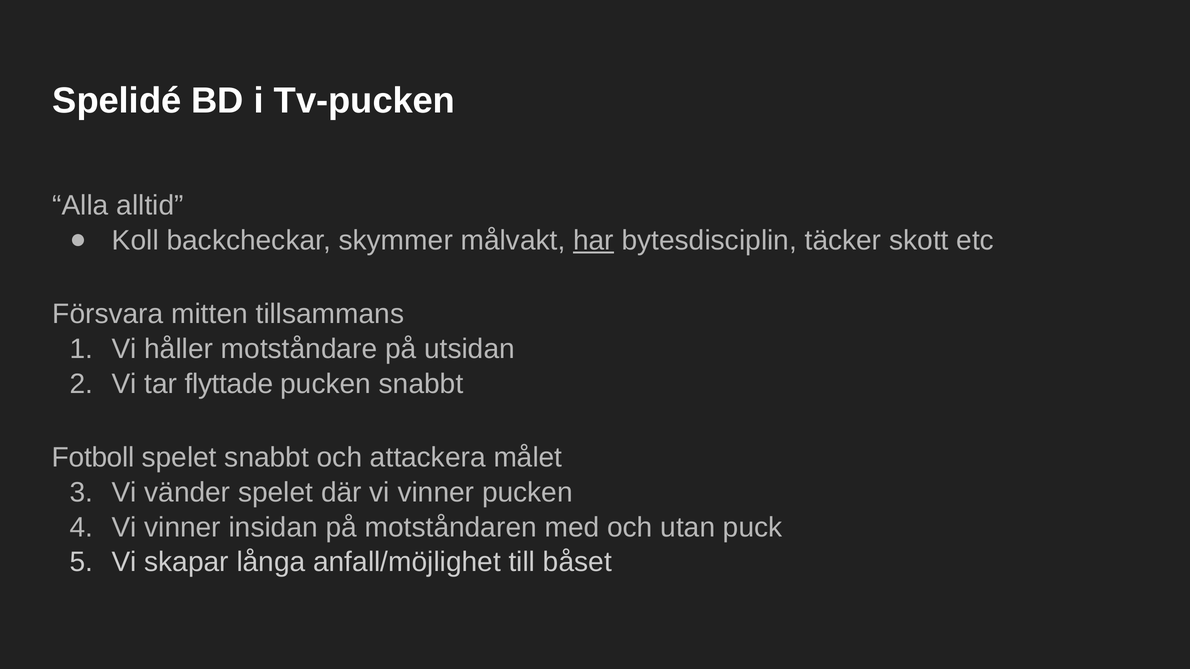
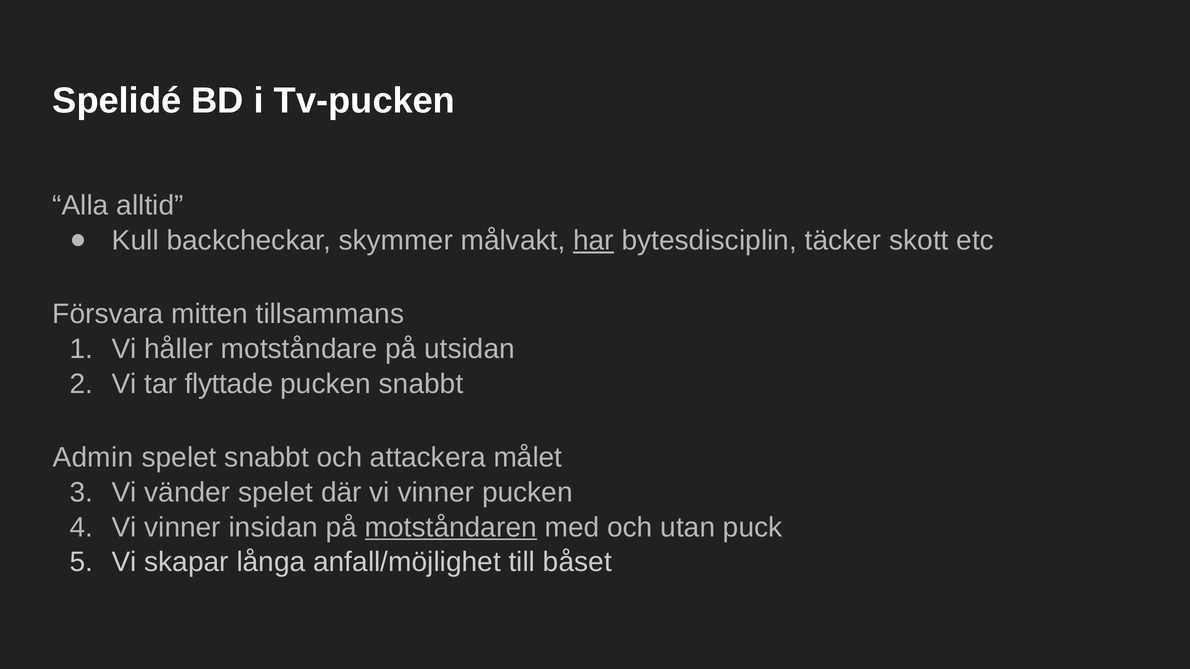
Koll: Koll -> Kull (135, 241)
Fotboll: Fotboll -> Admin (93, 458)
motståndaren underline: none -> present (451, 528)
